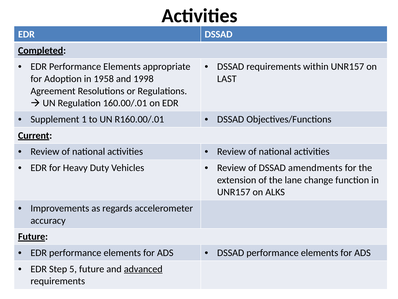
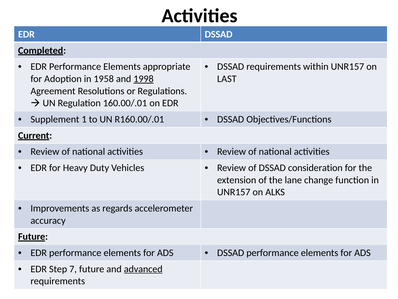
1998 underline: none -> present (144, 79)
amendments: amendments -> consideration (315, 168)
5: 5 -> 7 (73, 269)
